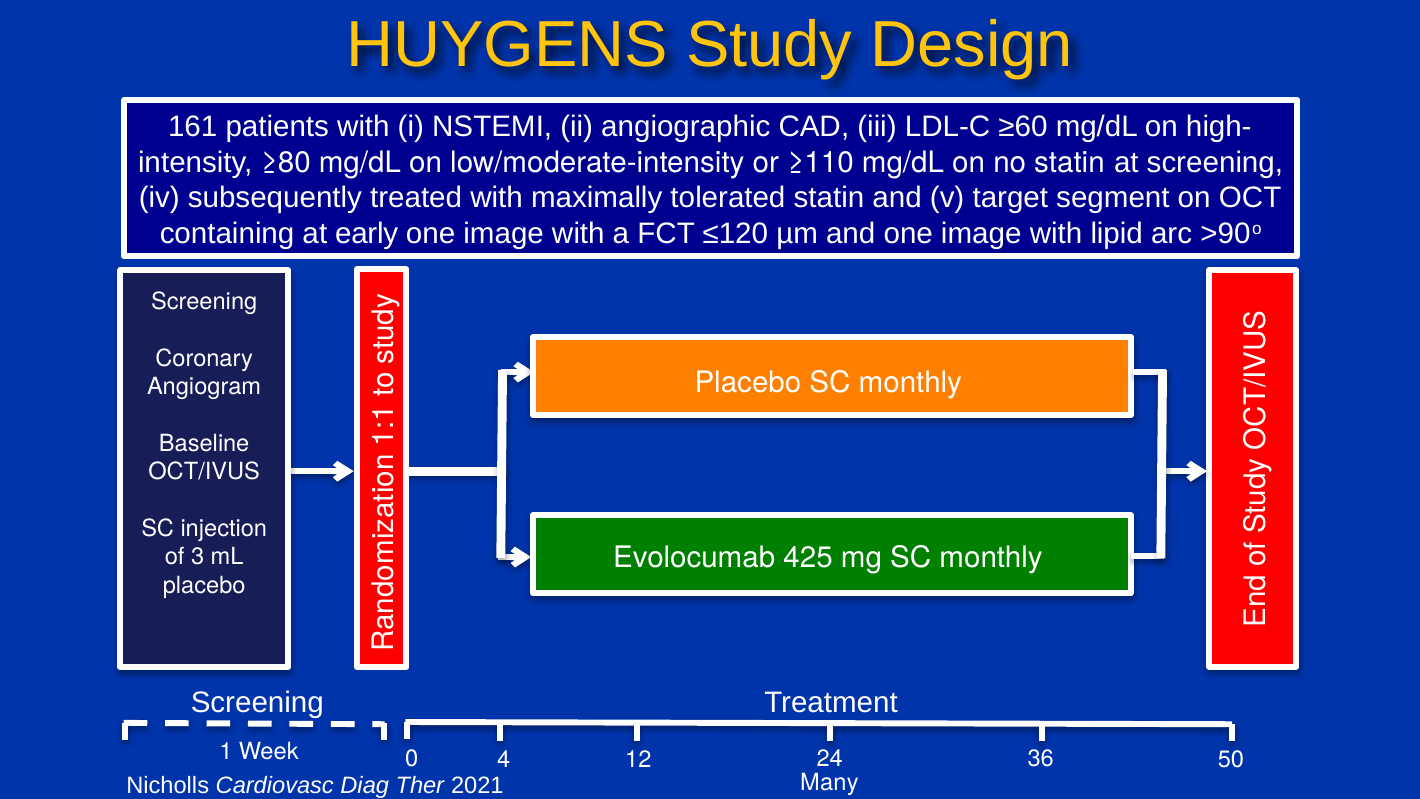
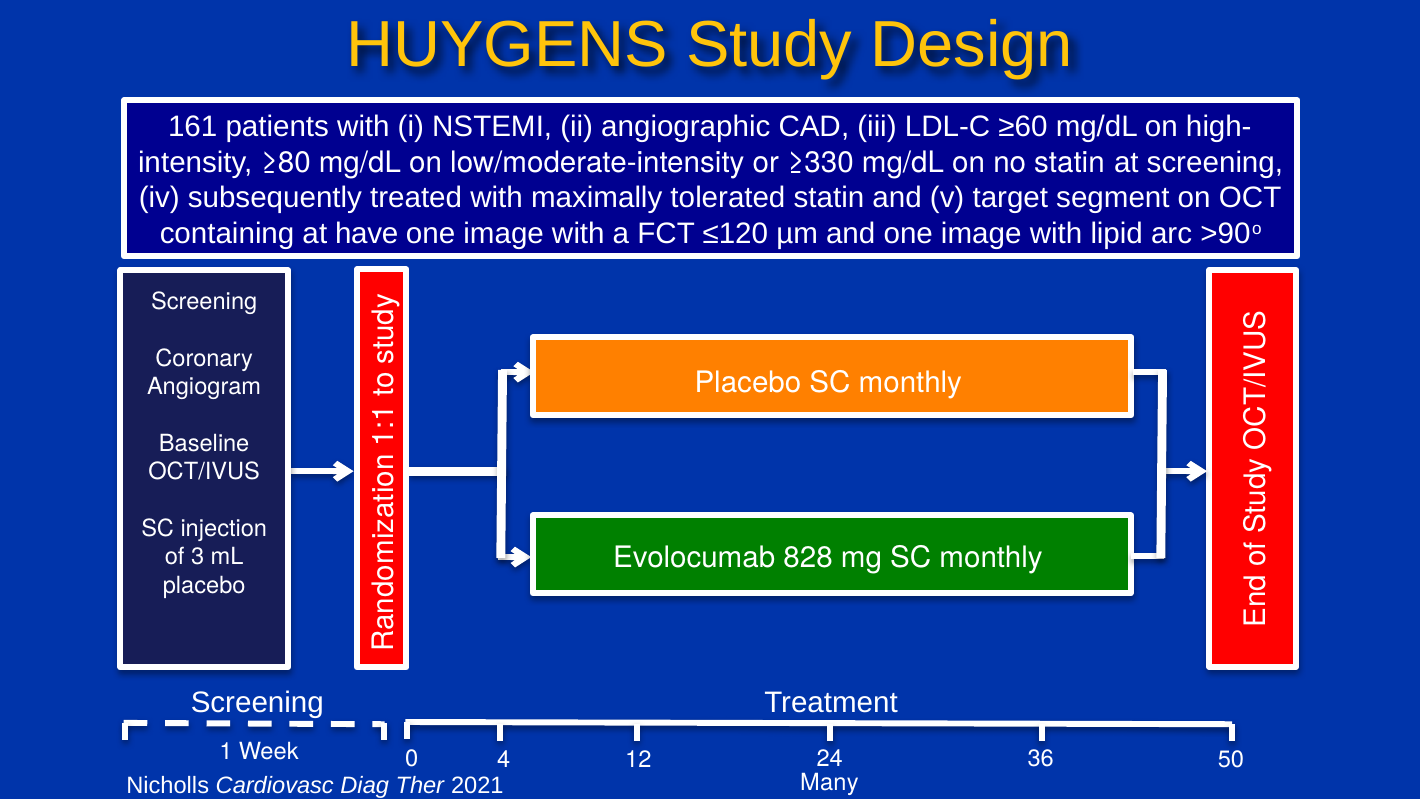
≥110: ≥110 -> ≥330 (820, 163)
early: early -> have (367, 234)
425: 425 -> 828 (808, 558)
